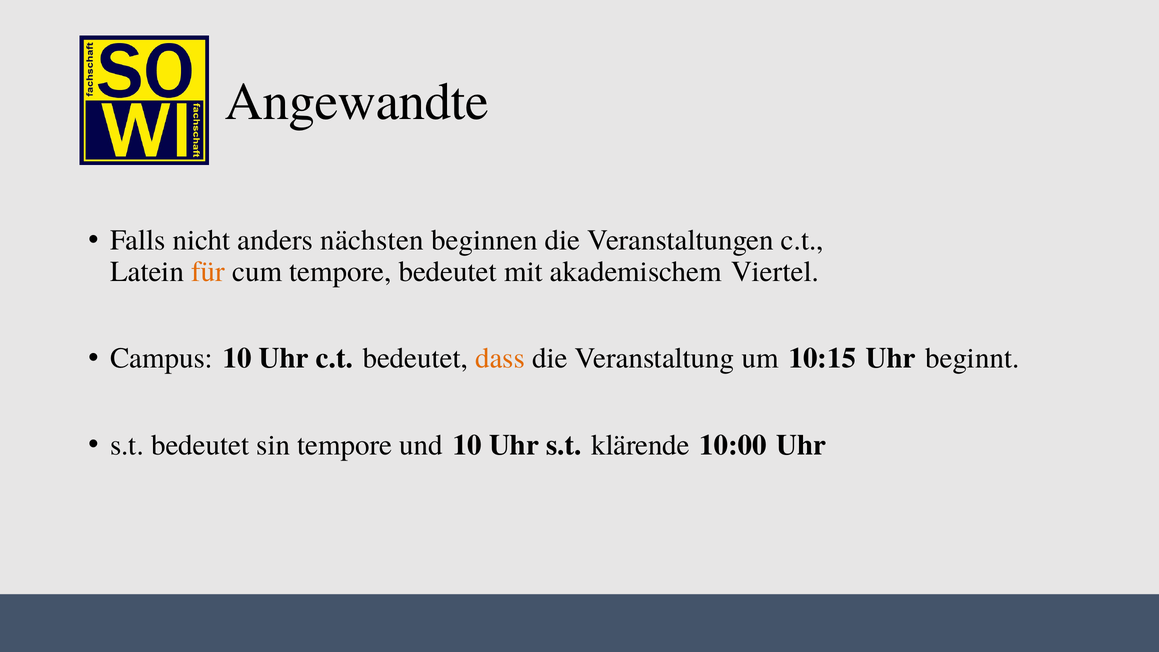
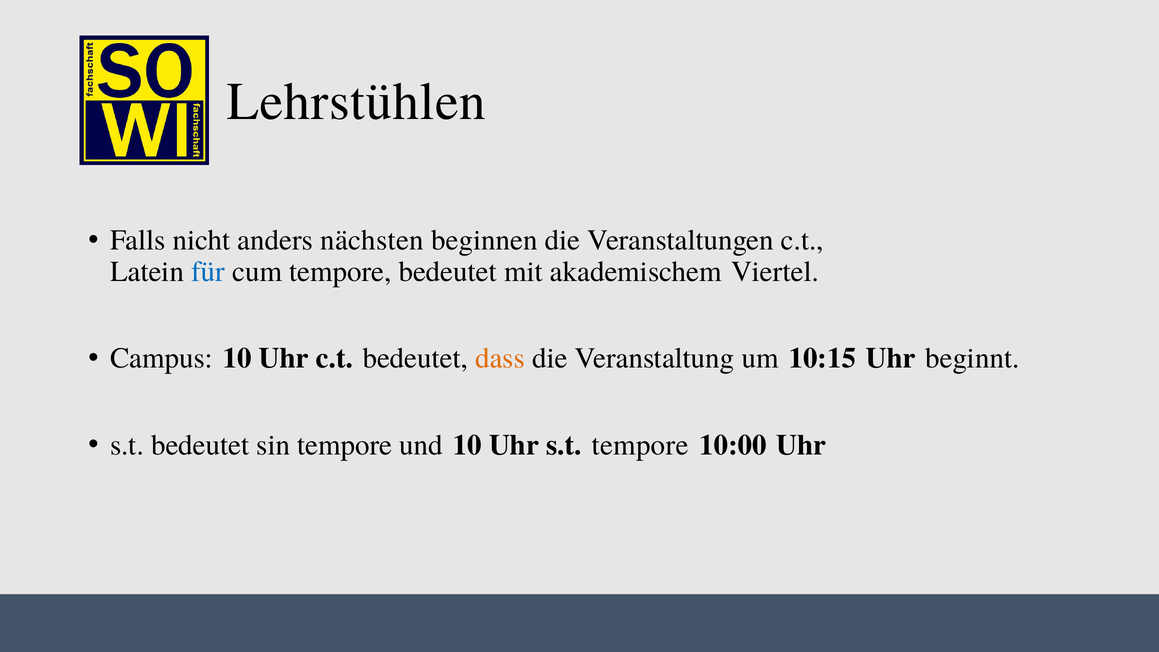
Angewandte: Angewandte -> Lehrstühlen (356, 102)
für colour: orange -> blue (208, 272)
s.t klärende: klärende -> tempore (640, 445)
